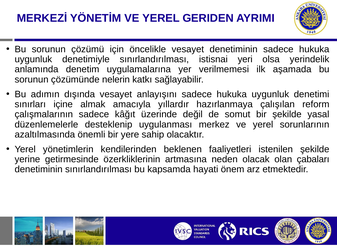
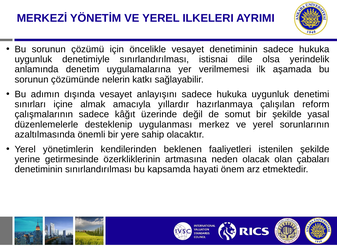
GERIDEN: GERIDEN -> ILKELERI (208, 18)
yeri: yeri -> dile (245, 59)
